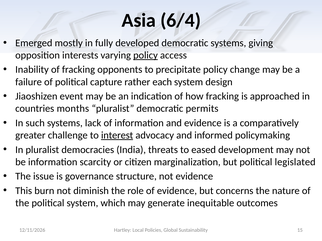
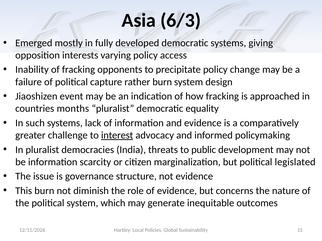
6/4: 6/4 -> 6/3 (181, 20)
policy underline: present -> none (146, 55)
rather each: each -> burn (162, 82)
permits: permits -> equality (202, 109)
eased: eased -> public (204, 150)
